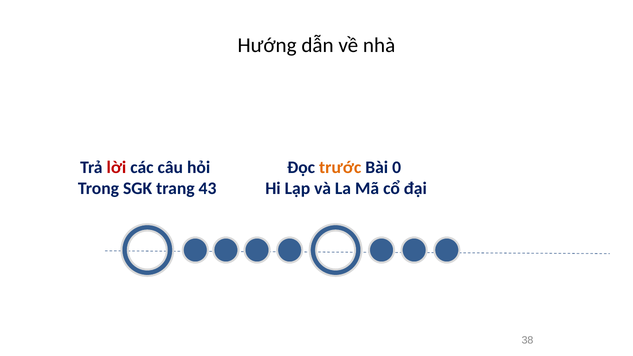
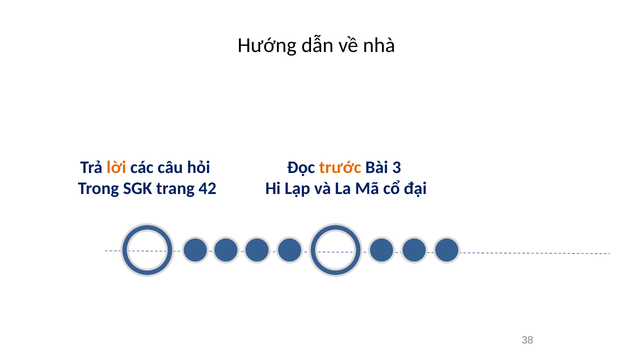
lời colour: red -> orange (116, 168)
0: 0 -> 3 (397, 168)
43: 43 -> 42 (208, 189)
